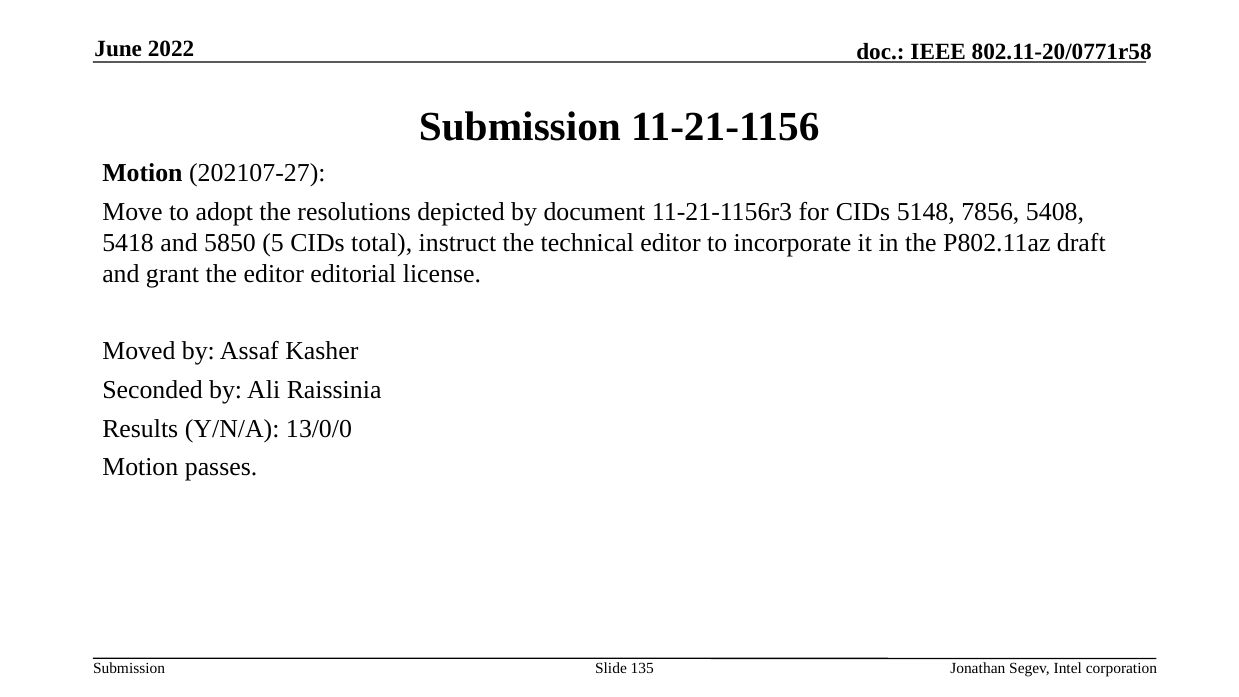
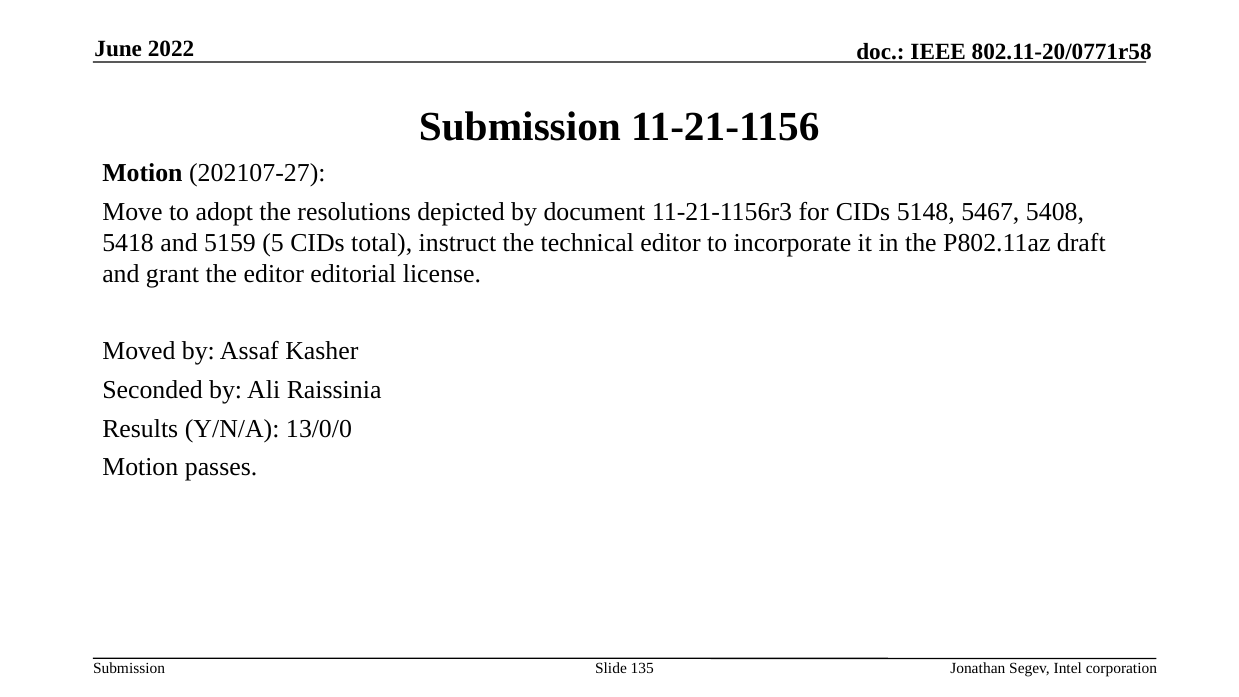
7856: 7856 -> 5467 (990, 212)
5850: 5850 -> 5159 (230, 243)
